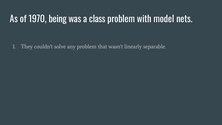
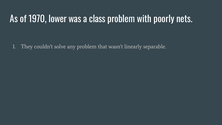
being: being -> lower (58, 19)
model: model -> poorly (164, 19)
